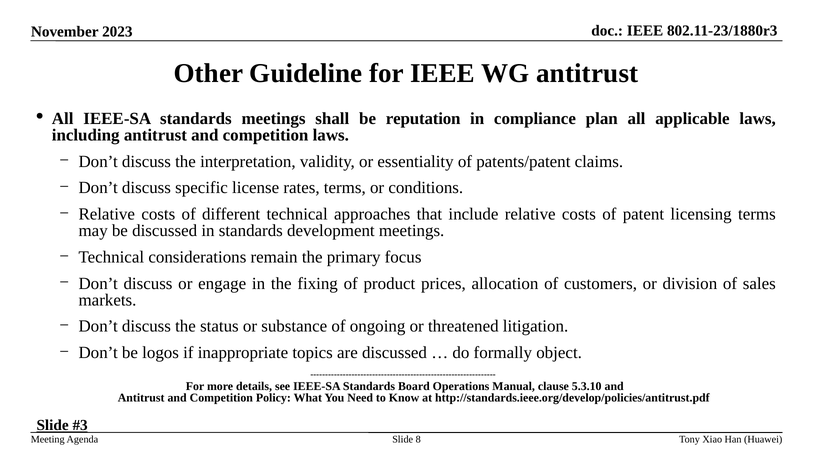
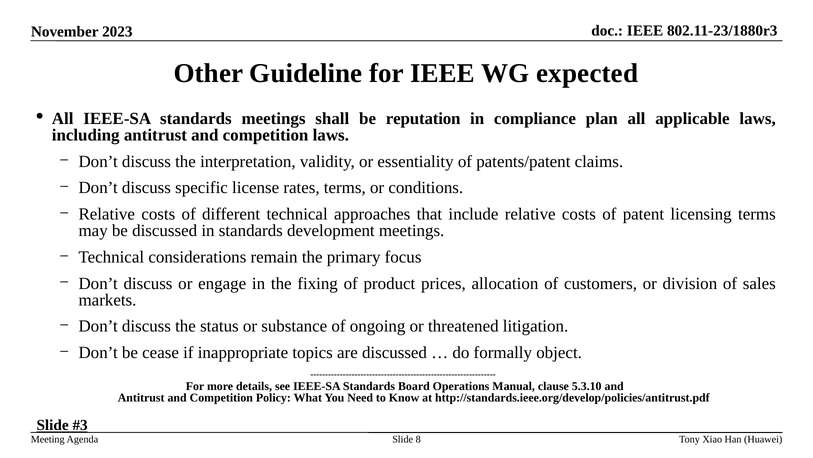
WG antitrust: antitrust -> expected (587, 73)
logos: logos -> cease (161, 352)
